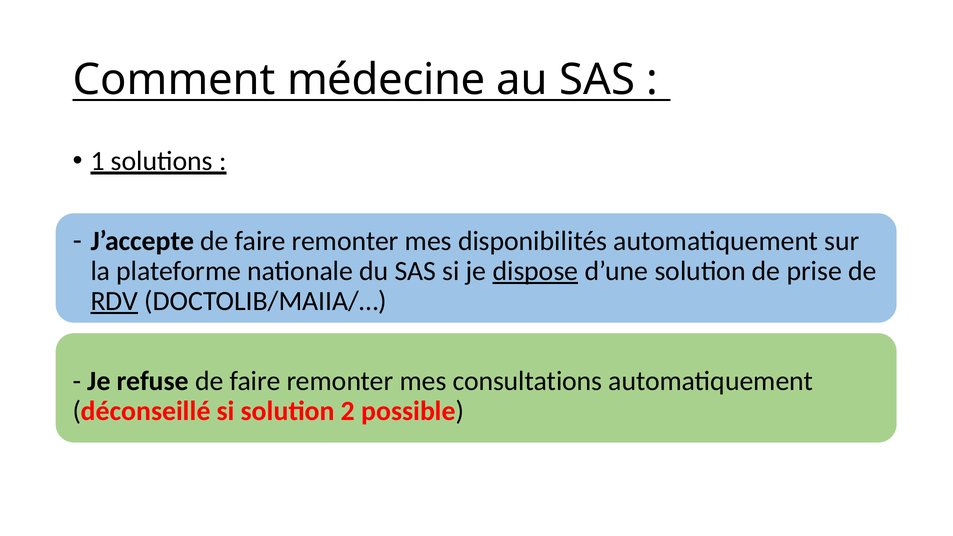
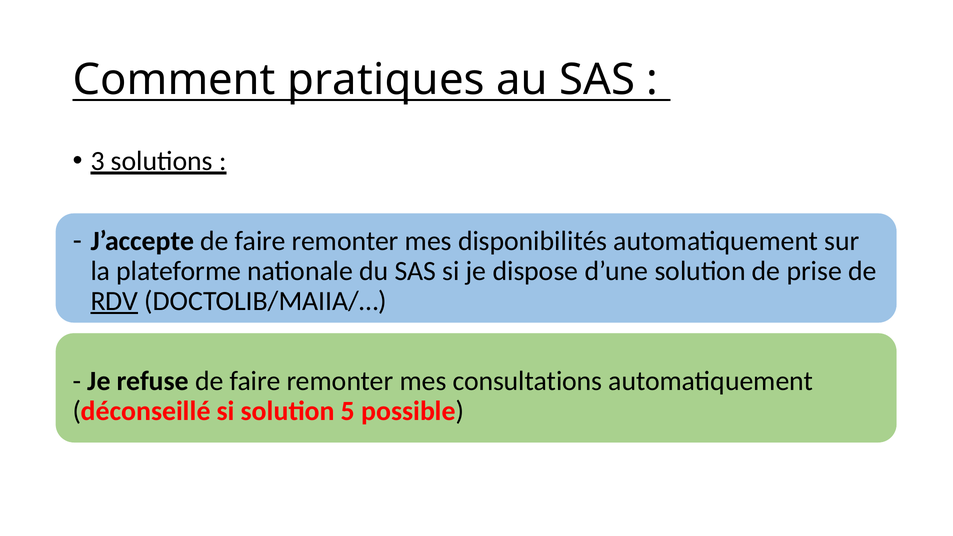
médecine: médecine -> pratiques (386, 80)
1: 1 -> 3 (98, 161)
dispose underline: present -> none (535, 271)
2: 2 -> 5 (348, 411)
